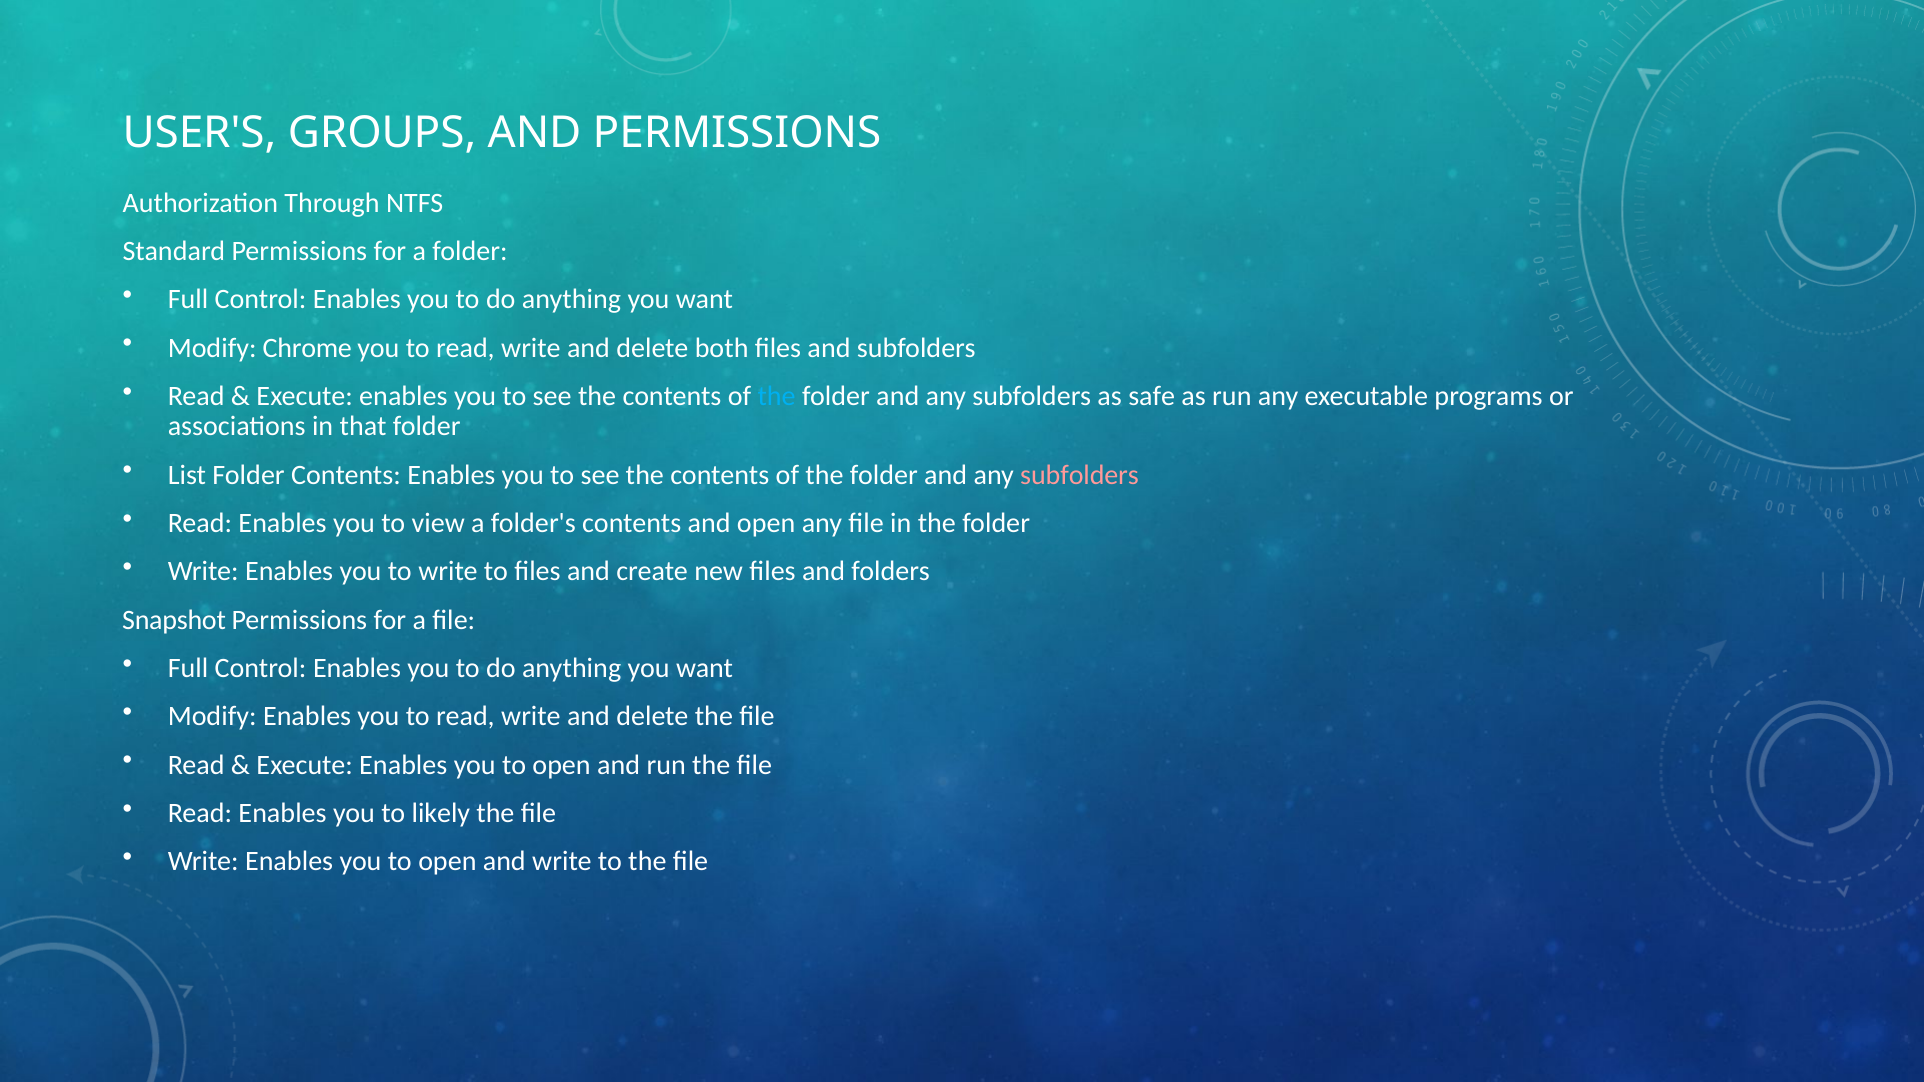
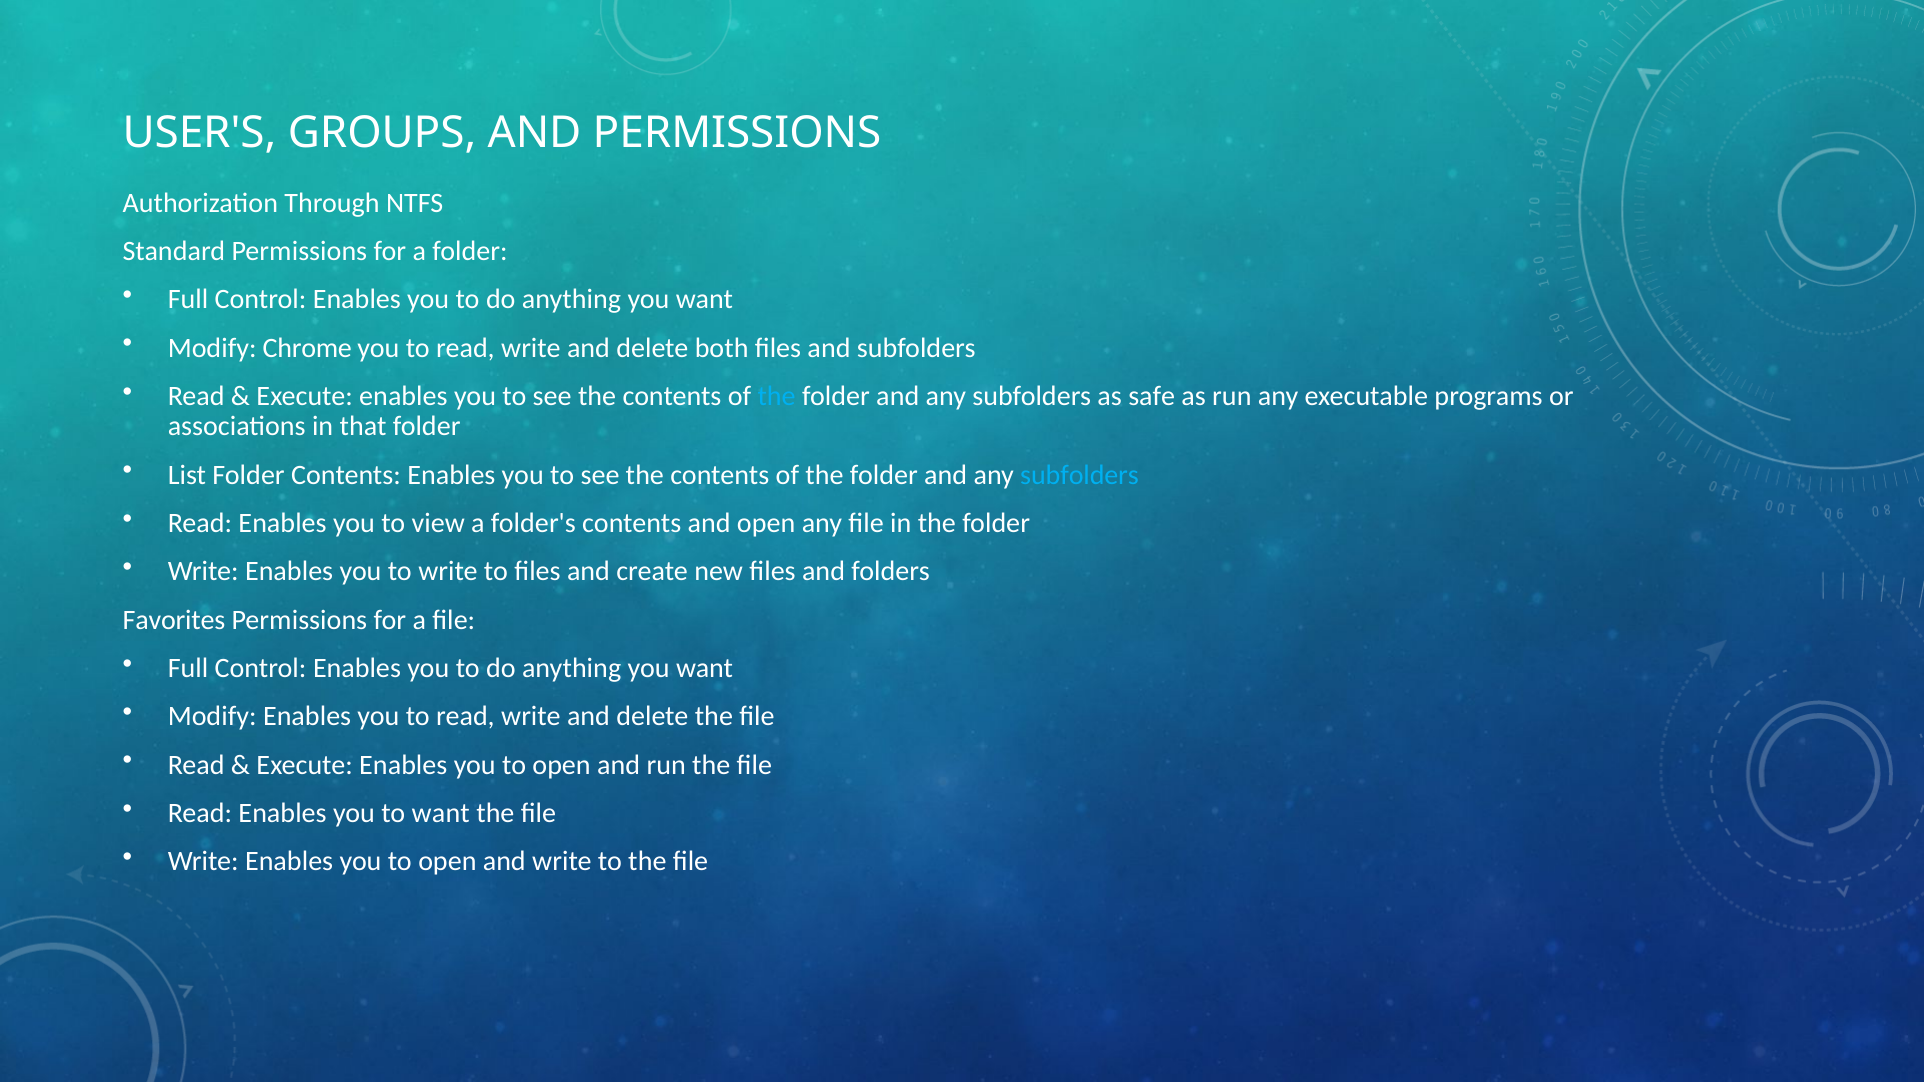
subfolders colour: pink -> light blue (1080, 475)
Snapshot: Snapshot -> Favorites (174, 620)
to likely: likely -> want (441, 813)
